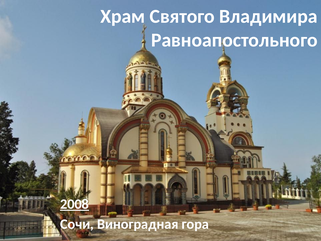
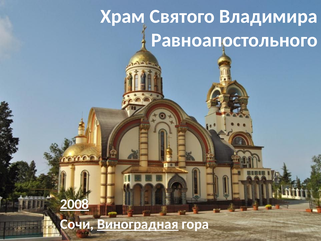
Виноградная underline: none -> present (138, 224)
